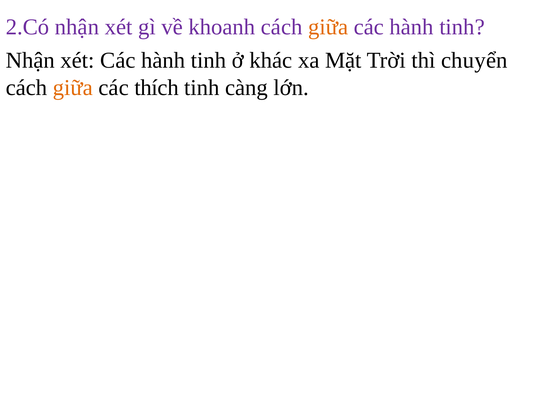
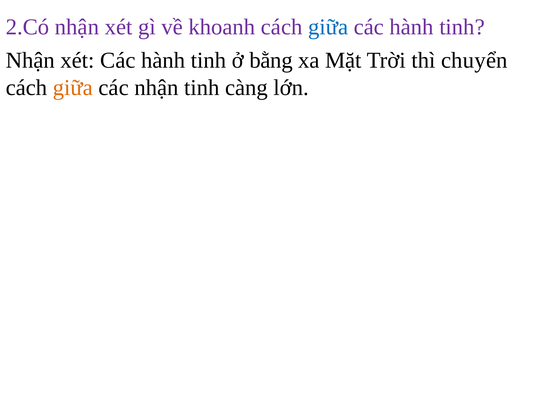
giữa colour: orange -> blue (328, 27)
khác: khác -> bằng (271, 60)
các thích: thích -> nhận (157, 88)
